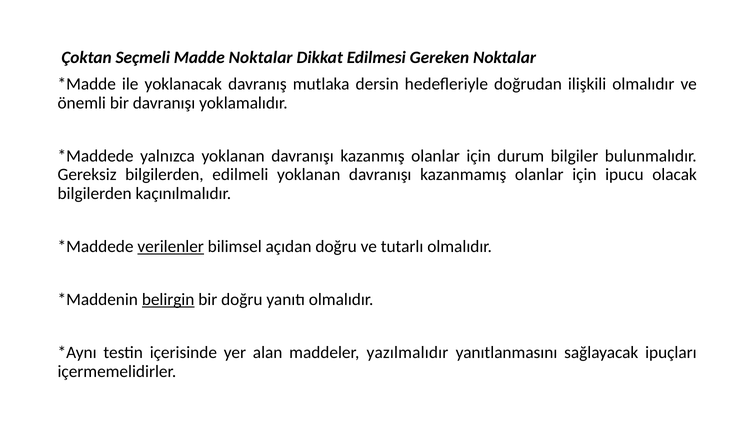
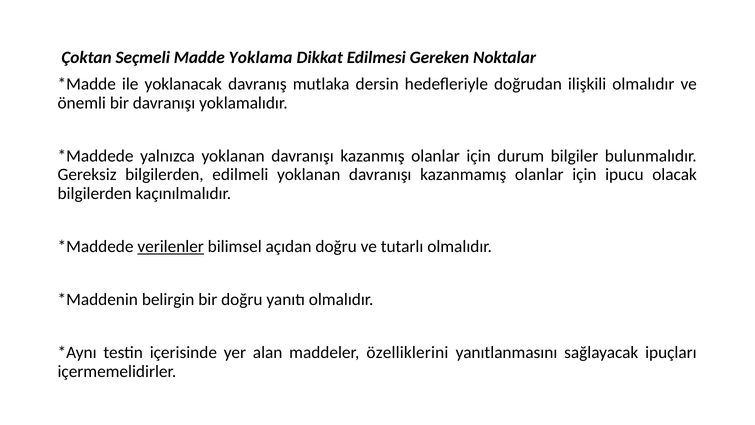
Madde Noktalar: Noktalar -> Yoklama (261, 58)
belirgin underline: present -> none (168, 299)
yazılmalıdır: yazılmalıdır -> özelliklerini (407, 352)
